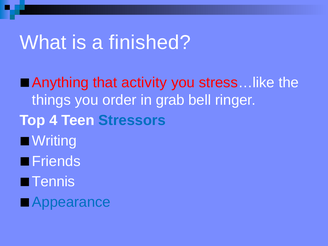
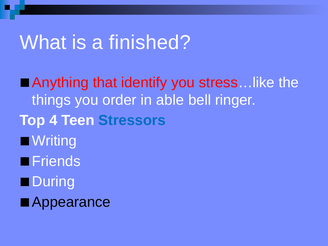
activity: activity -> identify (144, 82)
grab: grab -> able (170, 100)
Tennis: Tennis -> During (53, 182)
Appearance colour: blue -> black (71, 202)
